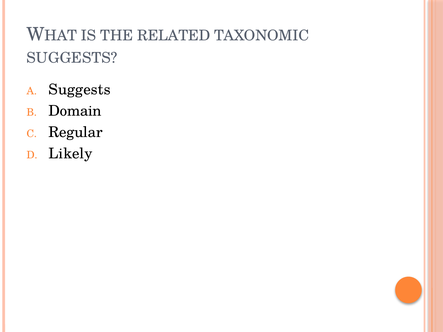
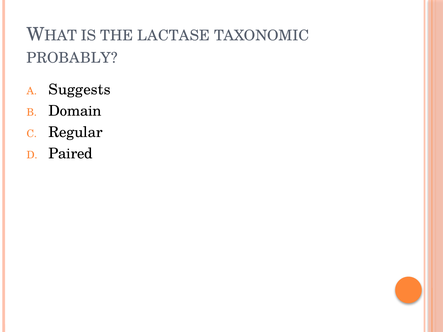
RELATED: RELATED -> LACTASE (174, 36)
SUGGESTS: SUGGESTS -> PROBABLY (72, 58)
Likely: Likely -> Paired (71, 154)
